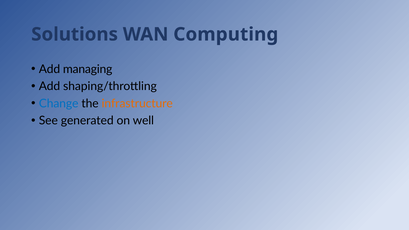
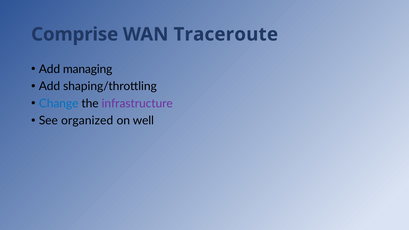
Solutions: Solutions -> Comprise (75, 34)
Computing: Computing -> Traceroute (226, 34)
infrastructure colour: orange -> purple (137, 103)
generated: generated -> organized (87, 121)
